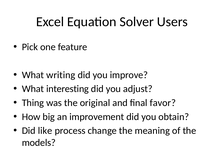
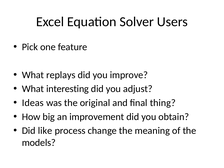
writing: writing -> replays (61, 75)
Thing: Thing -> Ideas (33, 103)
favor: favor -> thing (163, 103)
